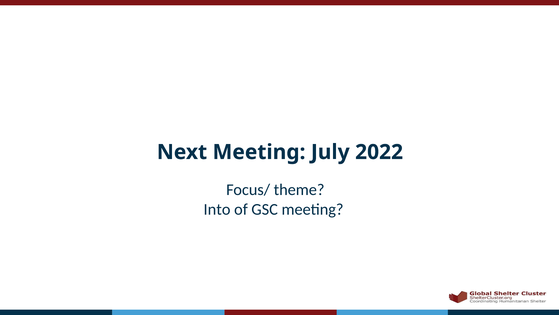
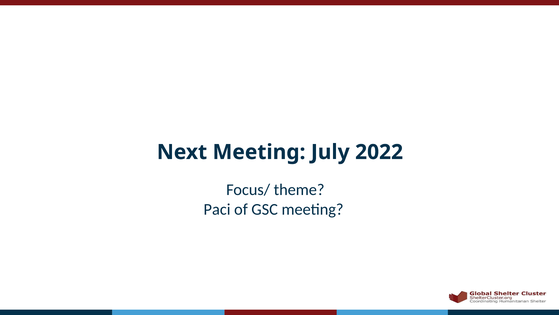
Into: Into -> Paci (217, 209)
